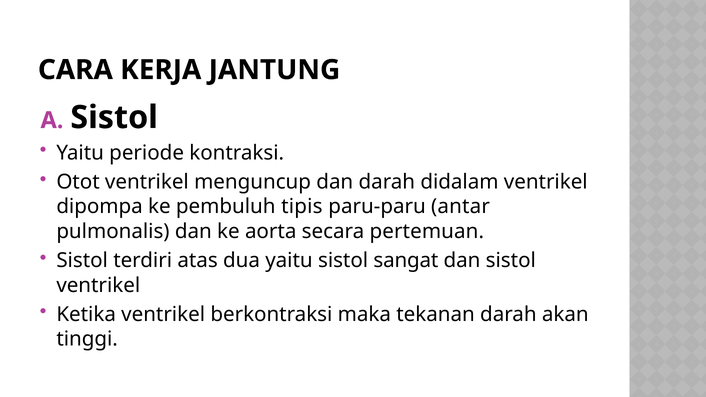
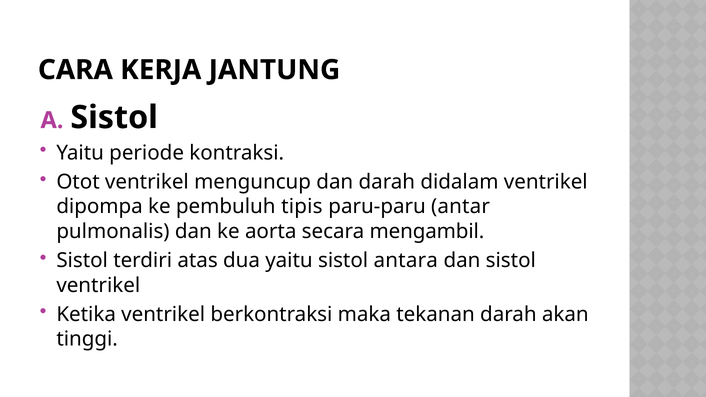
pertemuan: pertemuan -> mengambil (427, 231)
sangat: sangat -> antara (406, 261)
